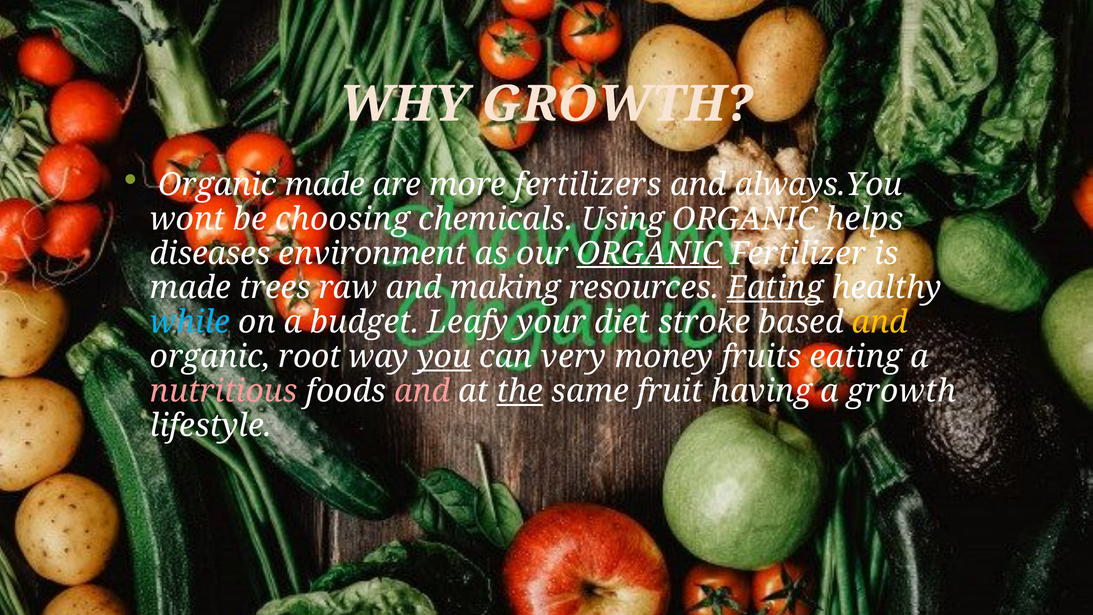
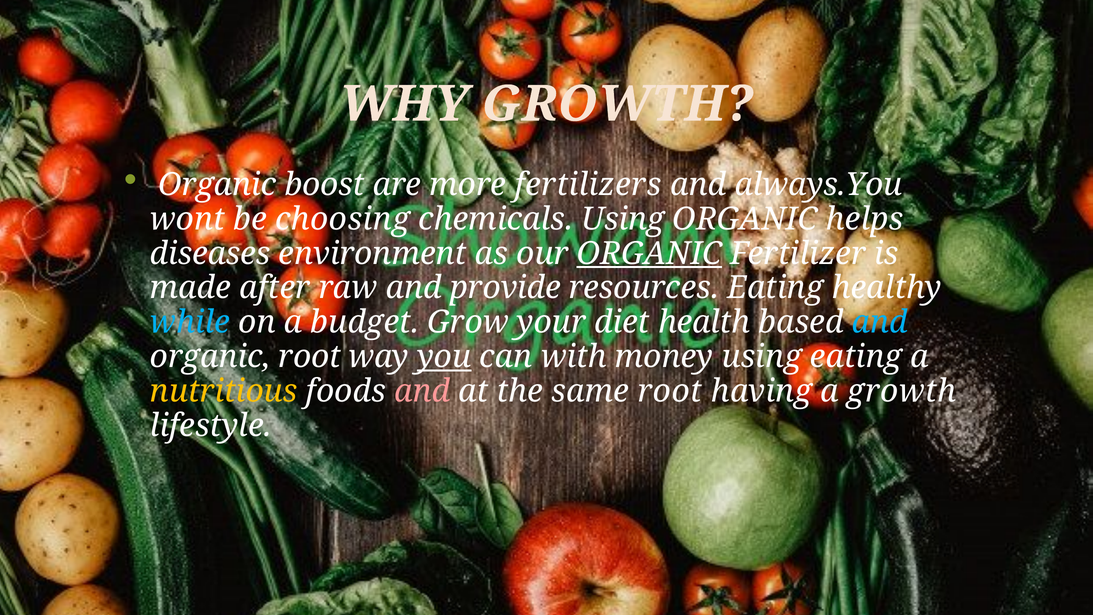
Organic made: made -> boost (325, 185)
trees: trees -> after (275, 288)
making: making -> provide (505, 288)
Eating underline: present -> none (775, 288)
Leafy: Leafy -> Grow (468, 322)
stroke: stroke -> health (704, 322)
and colour: yellow -> light blue (880, 322)
very: very -> with (574, 357)
money fruits: fruits -> using (762, 357)
nutritious colour: pink -> yellow (224, 391)
the underline: present -> none (520, 391)
same fruit: fruit -> root (670, 391)
